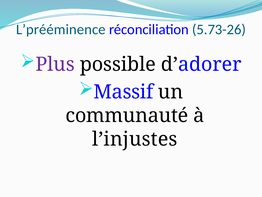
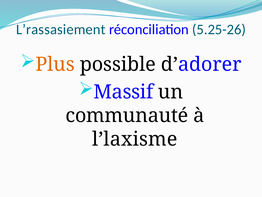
L’prééminence: L’prééminence -> L’rassasiement (61, 29)
5.73-26: 5.73-26 -> 5.25-26 (219, 29)
Plus colour: purple -> orange (55, 64)
l’injustes: l’injustes -> l’laxisme (135, 139)
